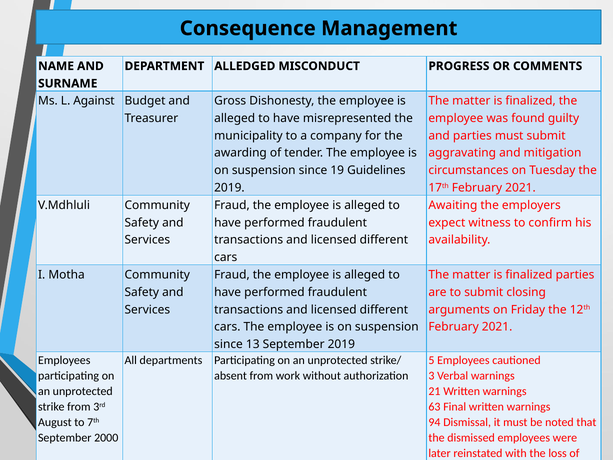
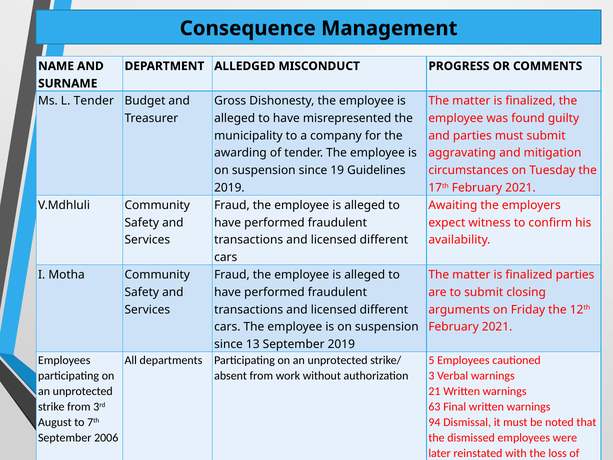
L Against: Against -> Tender (94, 101)
2000: 2000 -> 2006 (106, 438)
